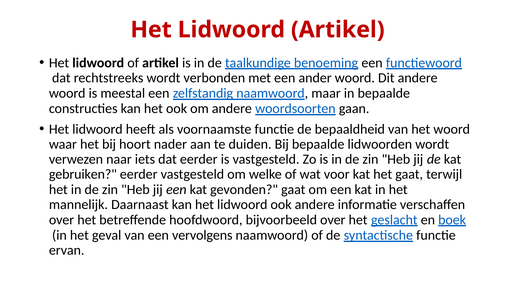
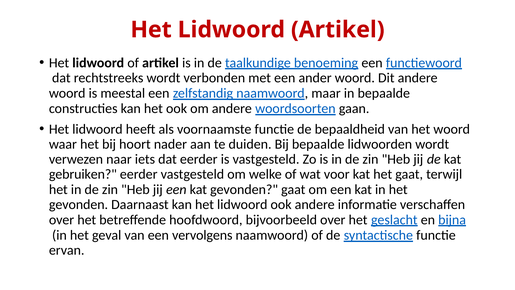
mannelijk: mannelijk -> gevonden (78, 204)
boek: boek -> bijna (452, 220)
